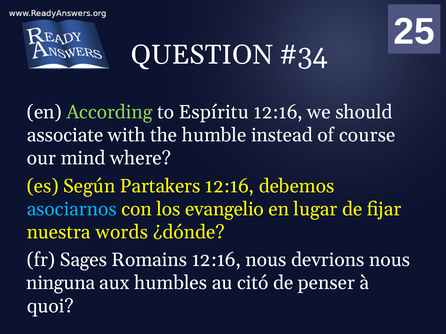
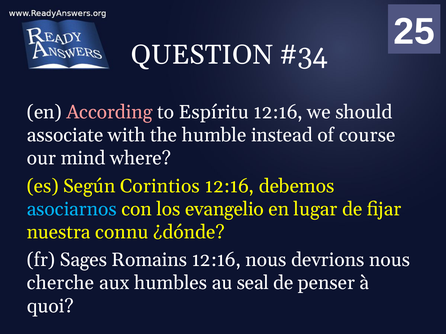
According colour: light green -> pink (110, 112)
Partakers: Partakers -> Corintios (160, 186)
words: words -> connu (122, 232)
ninguna: ninguna -> cherche (61, 283)
citó: citó -> seal (253, 283)
